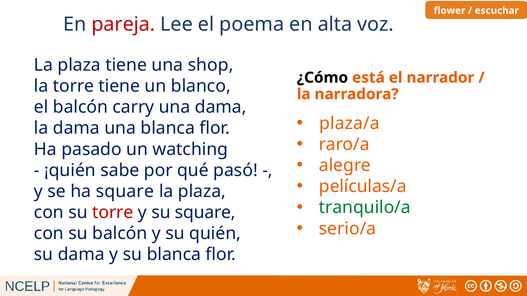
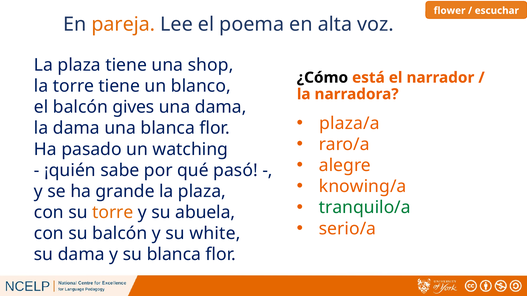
pareja colour: red -> orange (123, 24)
carry: carry -> gives (133, 107)
películas/a: películas/a -> knowing/a (363, 187)
ha square: square -> grande (125, 192)
torre colour: red -> orange (113, 213)
su square: square -> abuela (205, 213)
quién: quién -> white (215, 234)
